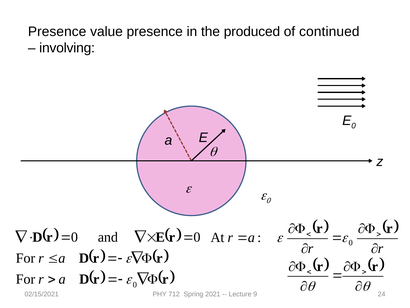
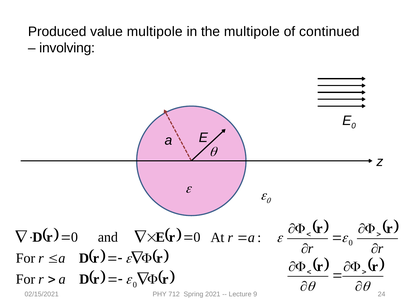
Presence: Presence -> Produced (57, 32)
value presence: presence -> multipole (155, 32)
the produced: produced -> multipole (252, 32)
